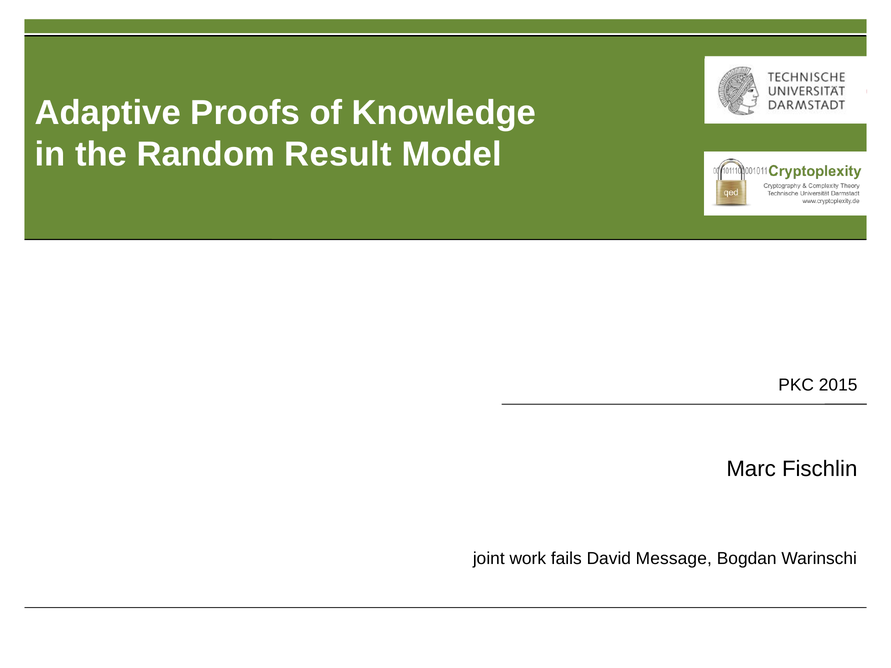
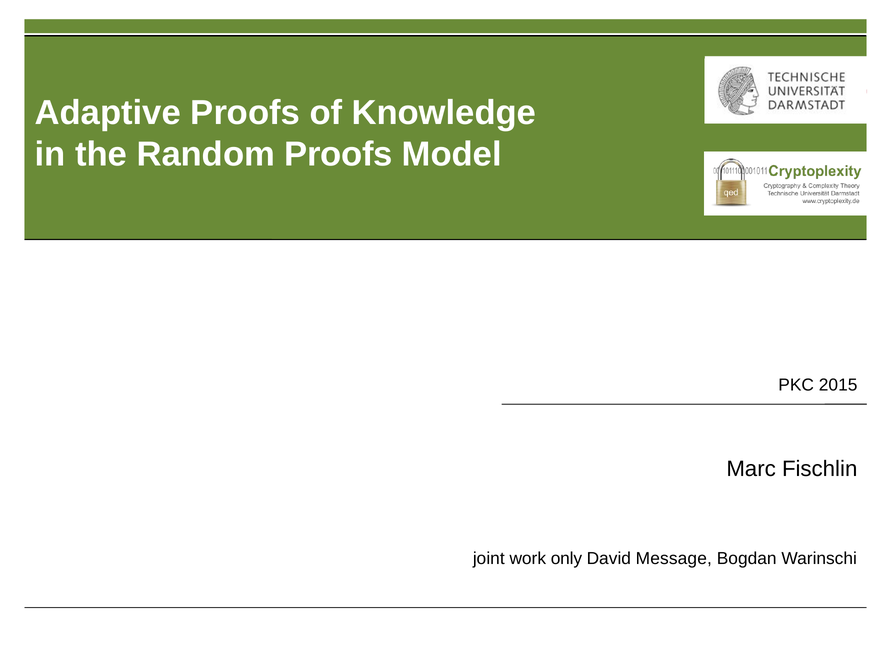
Random Result: Result -> Proofs (339, 154)
fails: fails -> only (566, 559)
